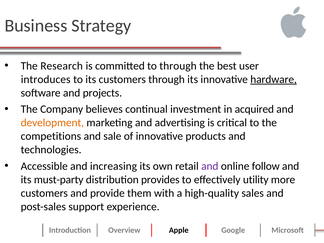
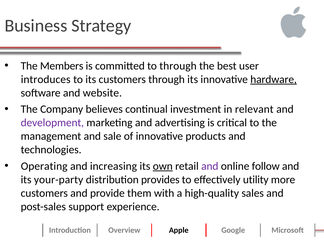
Research: Research -> Members (62, 66)
projects: projects -> website (102, 93)
acquired: acquired -> relevant (254, 109)
development colour: orange -> purple (52, 123)
competitions: competitions -> management (51, 136)
Accessible: Accessible -> Operating (44, 166)
own underline: none -> present (163, 166)
must-party: must-party -> your-party (59, 180)
